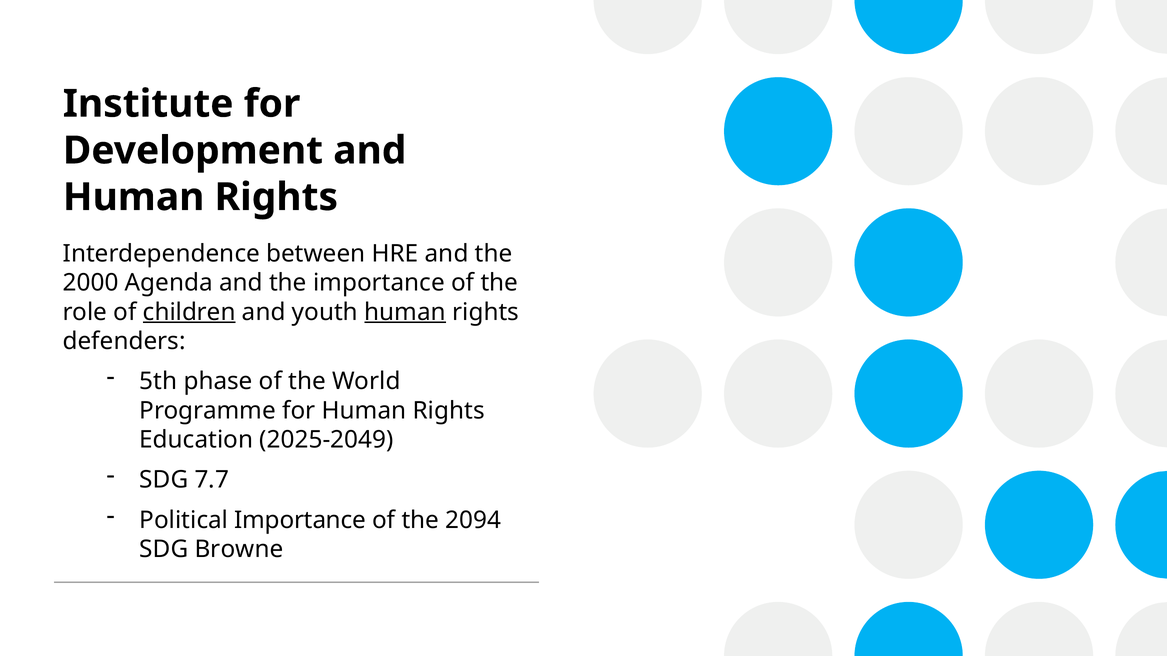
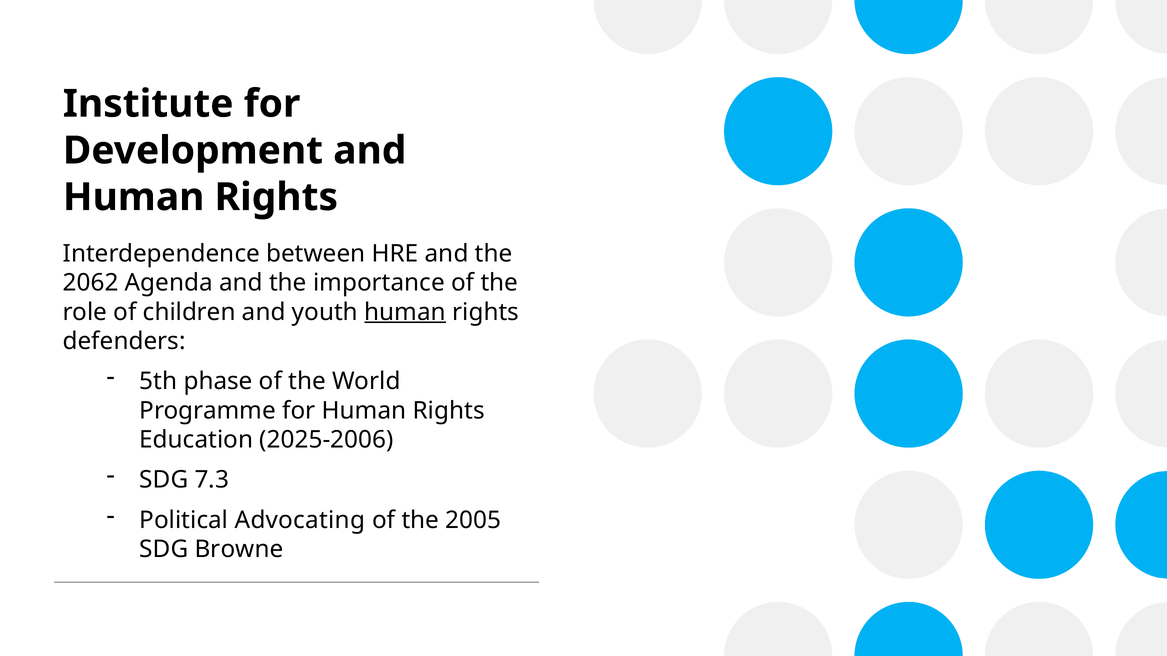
2000: 2000 -> 2062 (91, 283)
children underline: present -> none (189, 312)
2025-2049: 2025-2049 -> 2025-2006 (326, 440)
7.7: 7.7 -> 7.3 (212, 480)
Political Importance: Importance -> Advocating (300, 520)
2094: 2094 -> 2005 (473, 520)
